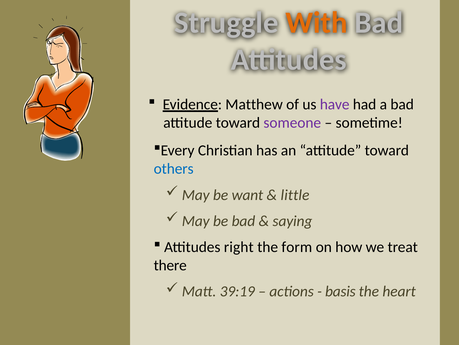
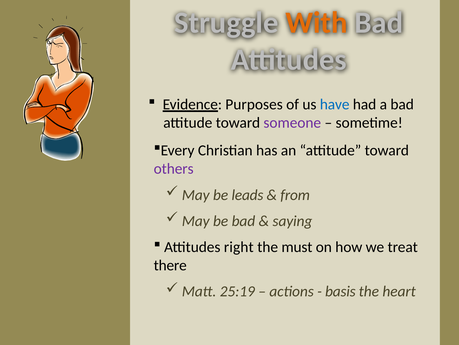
Matthew: Matthew -> Purposes (254, 104)
have colour: purple -> blue (335, 104)
others colour: blue -> purple (174, 169)
want: want -> leads (247, 195)
little: little -> from (295, 195)
form: form -> must (297, 247)
39:19: 39:19 -> 25:19 (237, 291)
